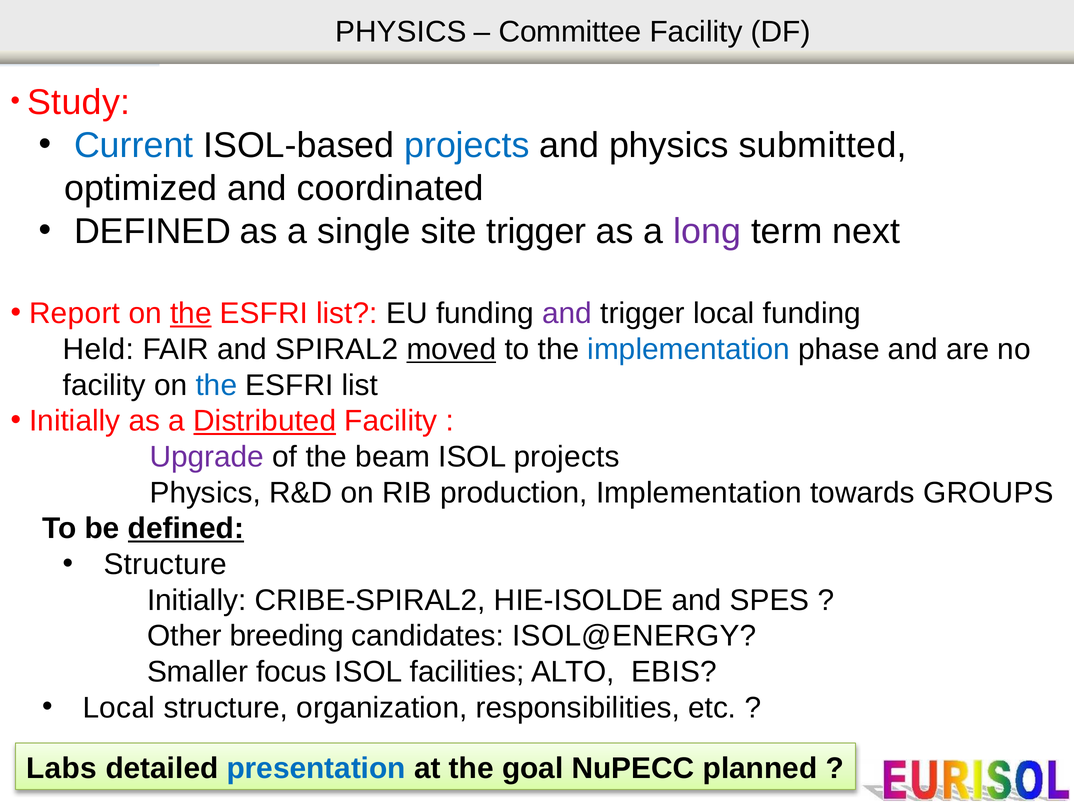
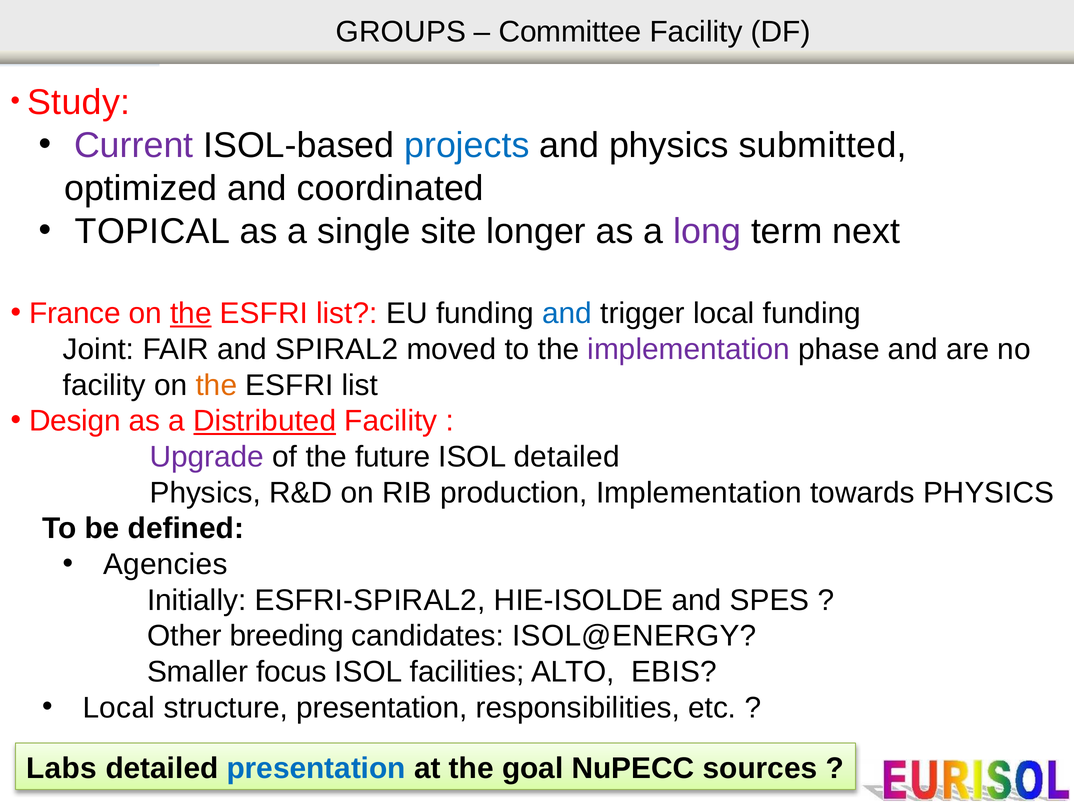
PHYSICS: PHYSICS -> GROUPS (401, 32)
Current colour: blue -> purple (134, 145)
DEFINED: DEFINED -> TOPICAL (152, 231)
site trigger: trigger -> longer (536, 231)
Report: Report -> France (75, 313)
and colour: purple -> blue (567, 313)
Held: Held -> Joint (99, 349)
moved underline: present -> none (451, 349)
implementation colour: blue -> purple (689, 349)
the colour: blue -> orange (216, 385)
Initially: Initially -> Design (75, 421)
beam: beam -> future (393, 457)
ISOL projects: projects -> detailed (567, 457)
towards GROUPS: GROUPS -> PHYSICS (989, 492)
defined underline: present -> none (186, 528)
Structure: Structure -> Agencies (165, 564)
CRIBE-SPIRAL2: CRIBE-SPIRAL2 -> ESFRI-SPIRAL2 (370, 600)
structure organization: organization -> presentation (382, 707)
planned: planned -> sources (760, 768)
